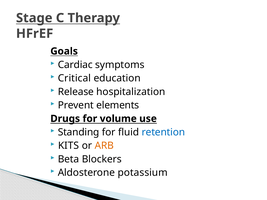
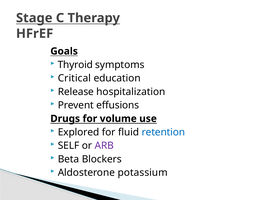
Cardiac: Cardiac -> Thyroid (75, 65)
elements: elements -> effusions (118, 105)
Standing: Standing -> Explored (79, 132)
KITS: KITS -> SELF (69, 146)
ARB colour: orange -> purple (104, 146)
